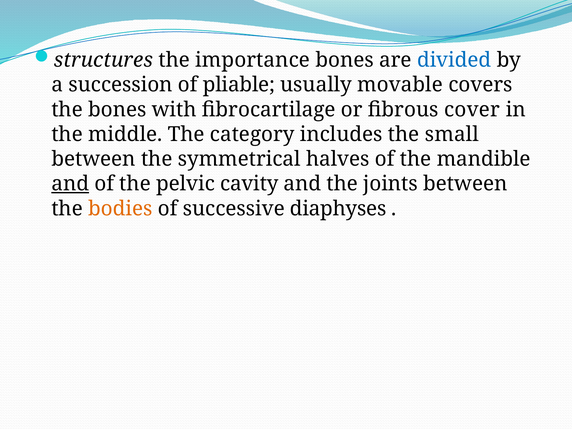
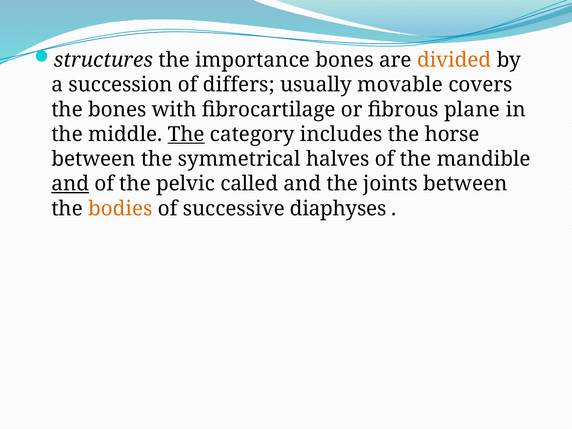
divided colour: blue -> orange (454, 60)
pliable: pliable -> differs (239, 85)
cover: cover -> plane (472, 110)
The underline: none -> present (186, 134)
small: small -> horse (452, 134)
cavity: cavity -> called (249, 184)
